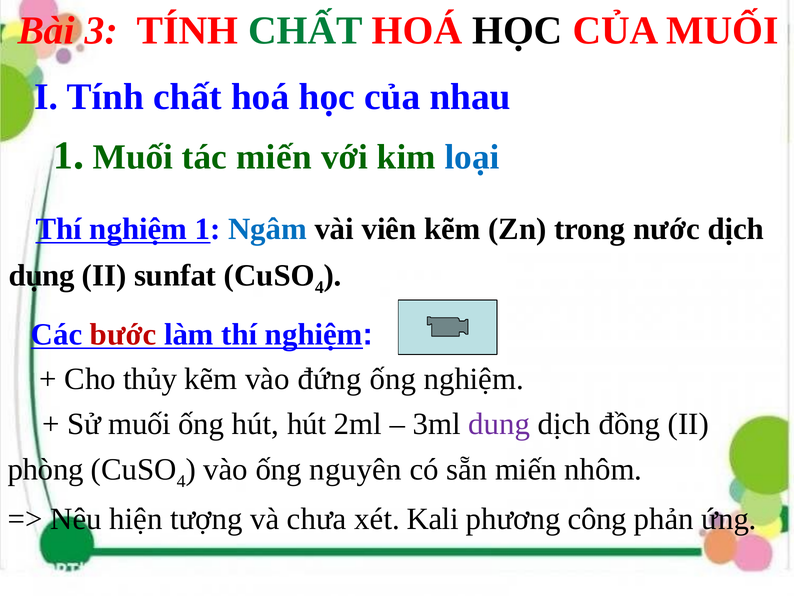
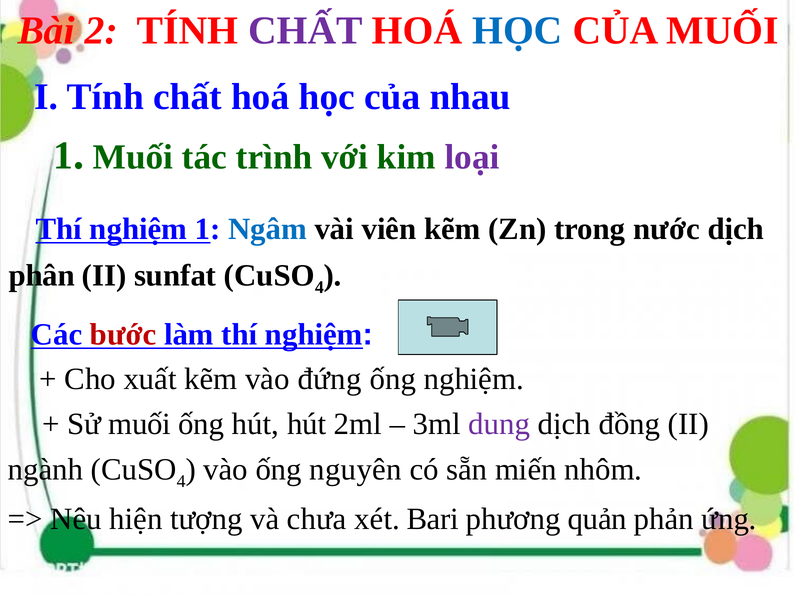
3: 3 -> 2 (101, 30)
CHẤT colour: green -> purple (305, 30)
HỌC colour: black -> blue (517, 30)
tác miến: miến -> trình (274, 157)
loại colour: blue -> purple (472, 157)
dụng: dụng -> phân (42, 275)
thủy: thủy -> xuất (150, 379)
phòng: phòng -> ngành (46, 469)
Kali: Kali -> Bari (433, 519)
công: công -> quản (597, 519)
